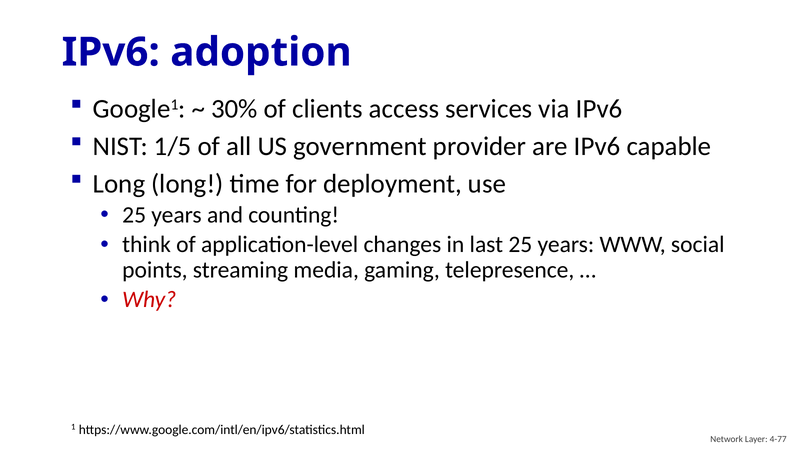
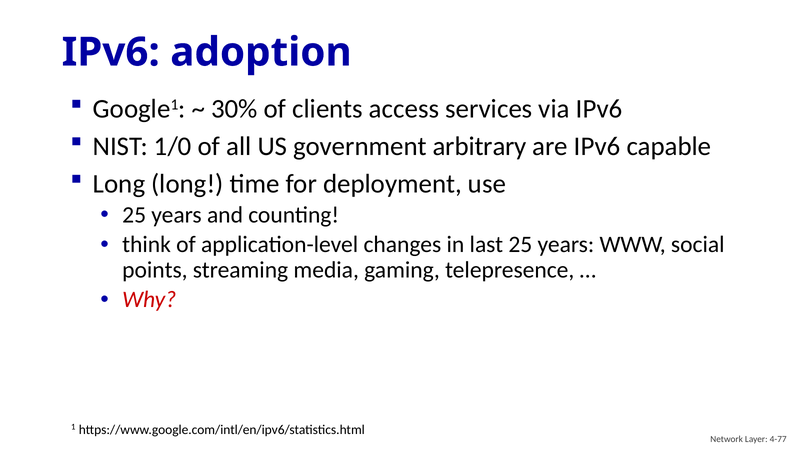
1/5: 1/5 -> 1/0 (173, 146)
provider: provider -> arbitrary (480, 146)
